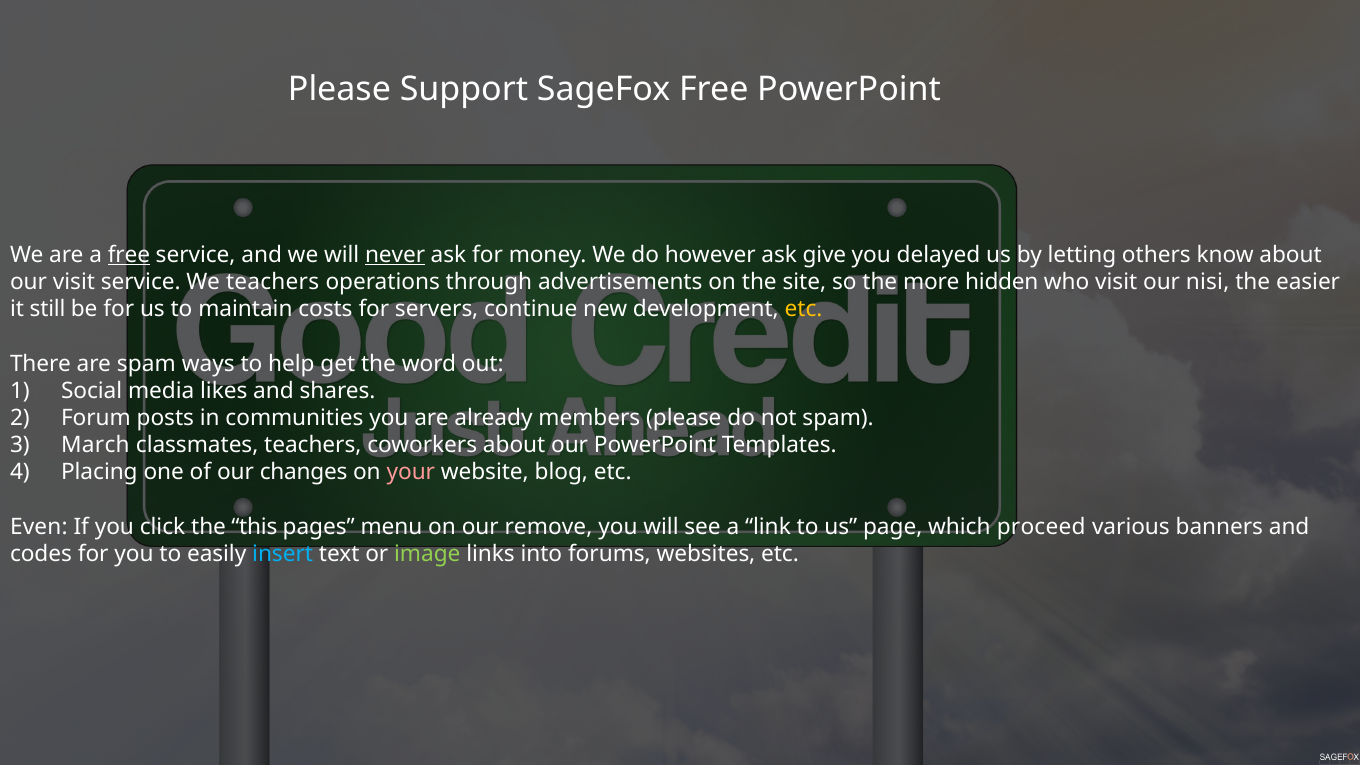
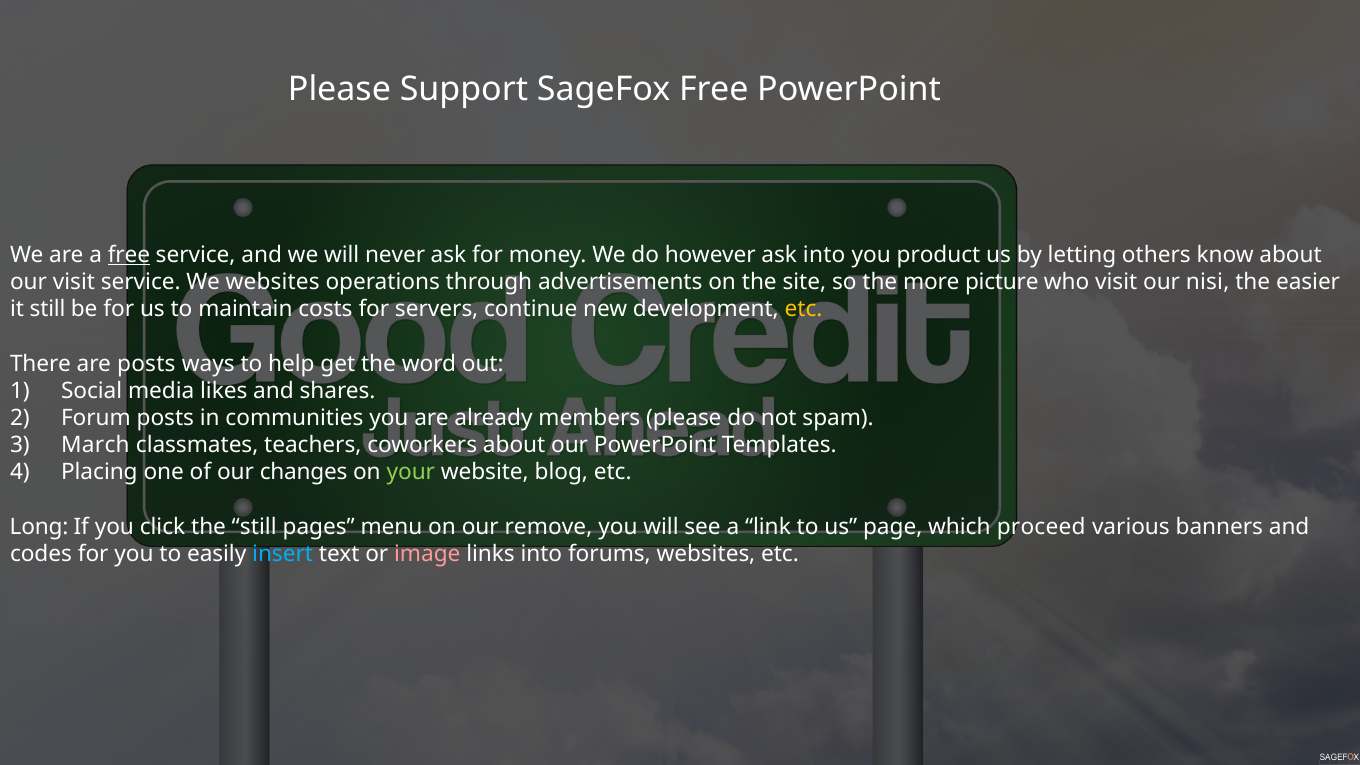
never underline: present -> none (395, 255)
ask give: give -> into (824, 255)
delayed: delayed -> product (938, 255)
We teachers: teachers -> websites (273, 282)
hidden: hidden -> picture (1002, 282)
are spam: spam -> posts (146, 364)
your colour: pink -> light green (411, 472)
Even: Even -> Long (39, 527)
the this: this -> still (254, 527)
image colour: light green -> pink (427, 554)
